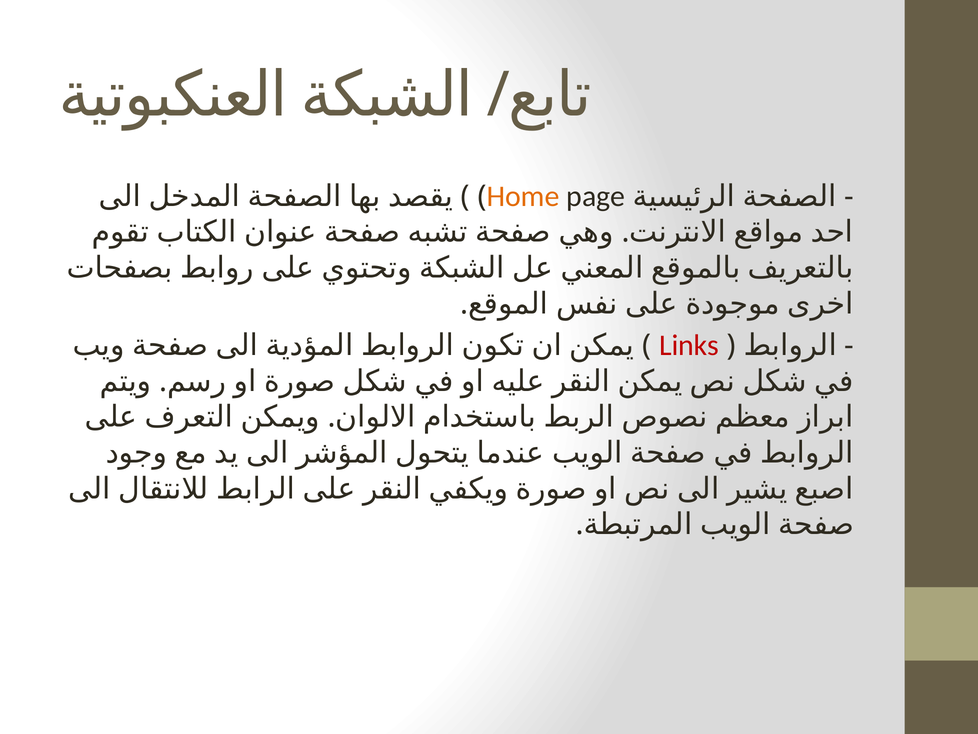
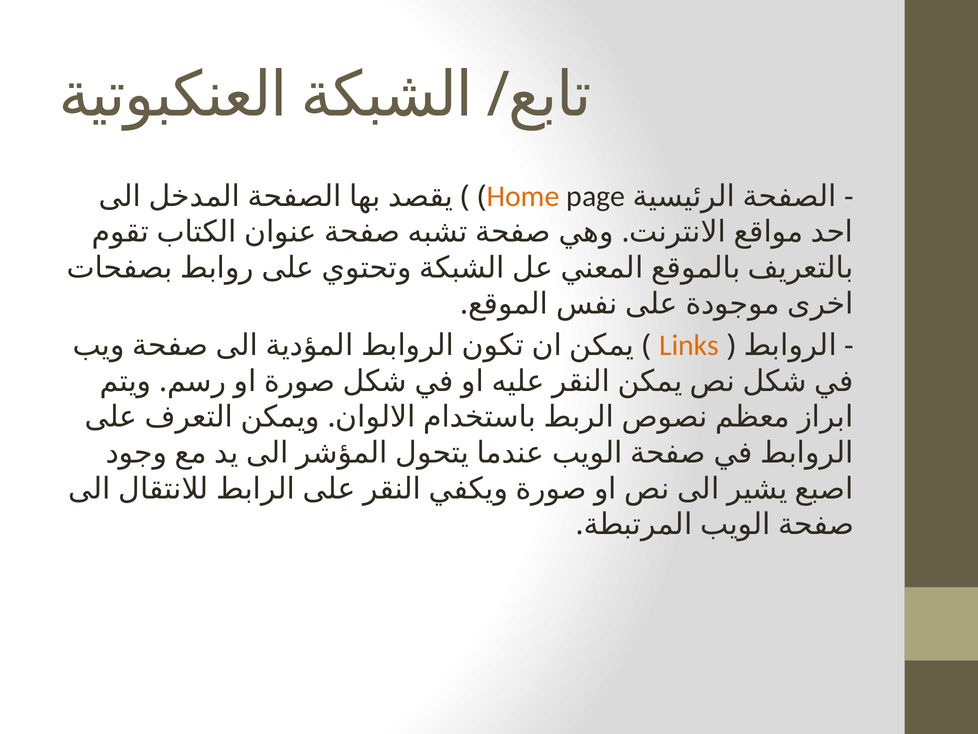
Links colour: red -> orange (689, 345)
